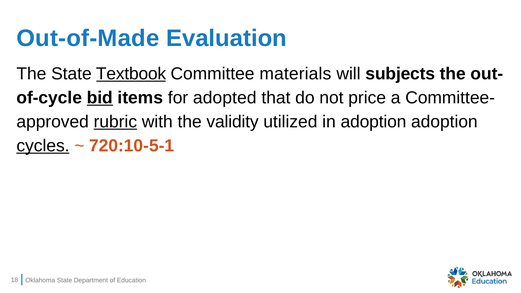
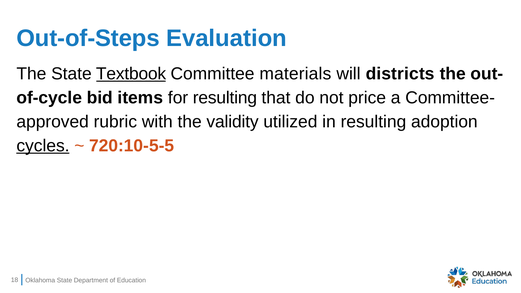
Out-of-Made: Out-of-Made -> Out-of-Steps (88, 38)
subjects: subjects -> districts (400, 74)
bid underline: present -> none (100, 98)
for adopted: adopted -> resulting (225, 98)
rubric underline: present -> none (115, 122)
in adoption: adoption -> resulting (373, 122)
720:10-5-1: 720:10-5-1 -> 720:10-5-5 (132, 146)
